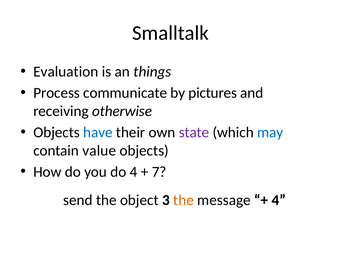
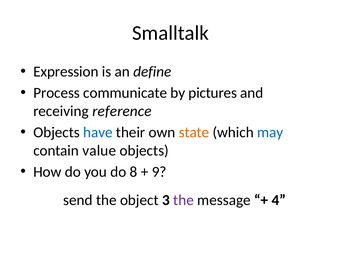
Evaluation: Evaluation -> Expression (66, 72)
things: things -> define (152, 72)
otherwise: otherwise -> reference (122, 111)
state colour: purple -> orange (194, 132)
do 4: 4 -> 8 (134, 172)
7: 7 -> 9 (159, 172)
the colour: orange -> purple (184, 200)
